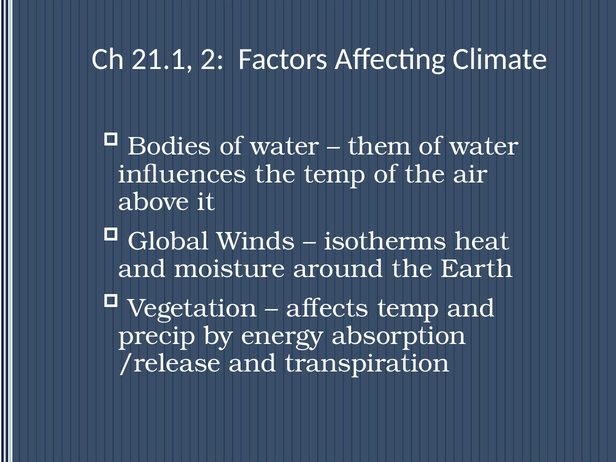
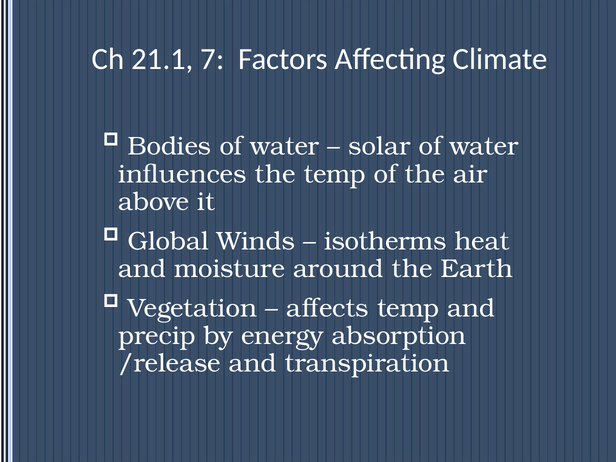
2: 2 -> 7 (212, 59)
them: them -> solar (379, 146)
